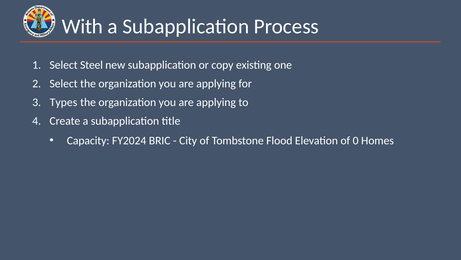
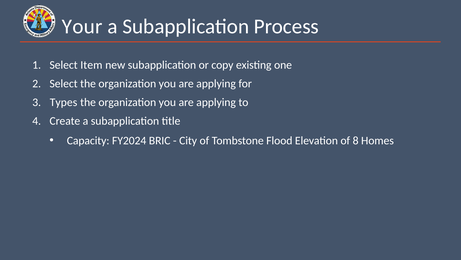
With: With -> Your (82, 26)
Steel: Steel -> Item (91, 65)
0: 0 -> 8 (356, 140)
